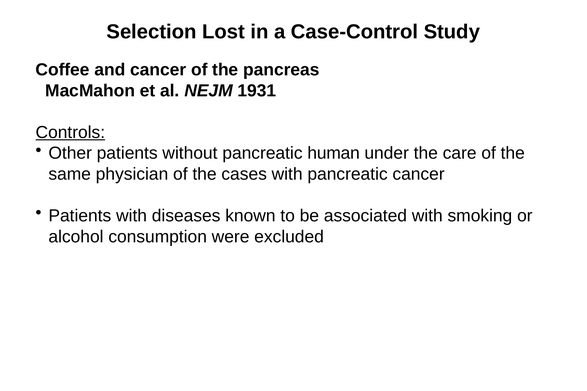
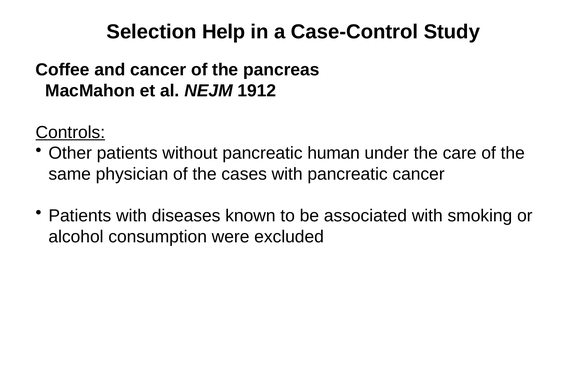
Lost: Lost -> Help (224, 32)
1931: 1931 -> 1912 (257, 91)
